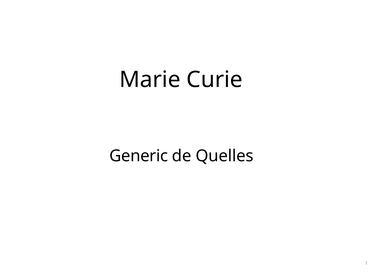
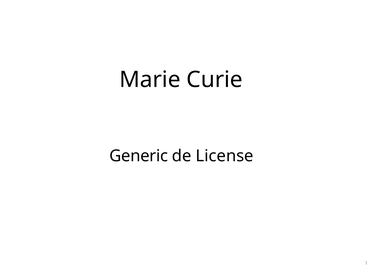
Quelles: Quelles -> License (225, 156)
